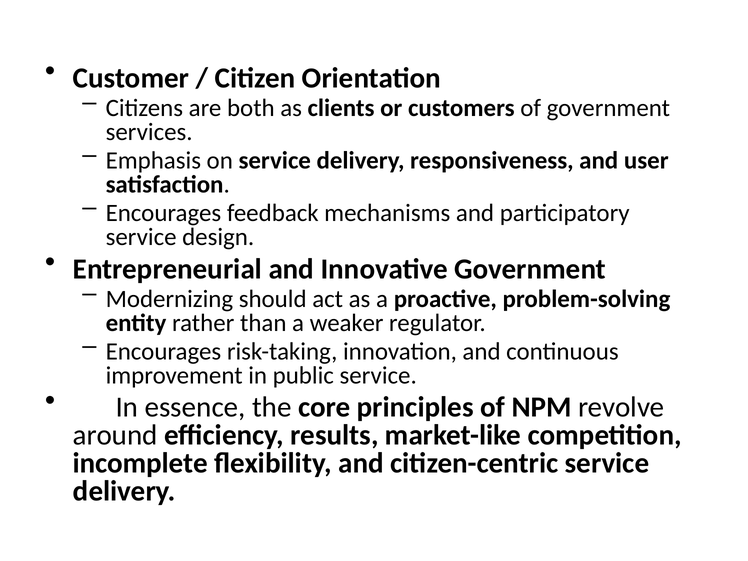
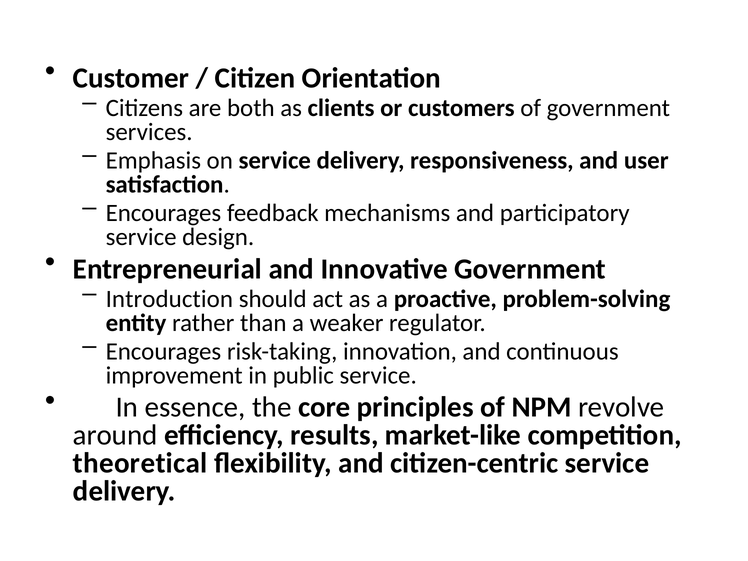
Modernizing: Modernizing -> Introduction (169, 299)
incomplete: incomplete -> theoretical (140, 463)
